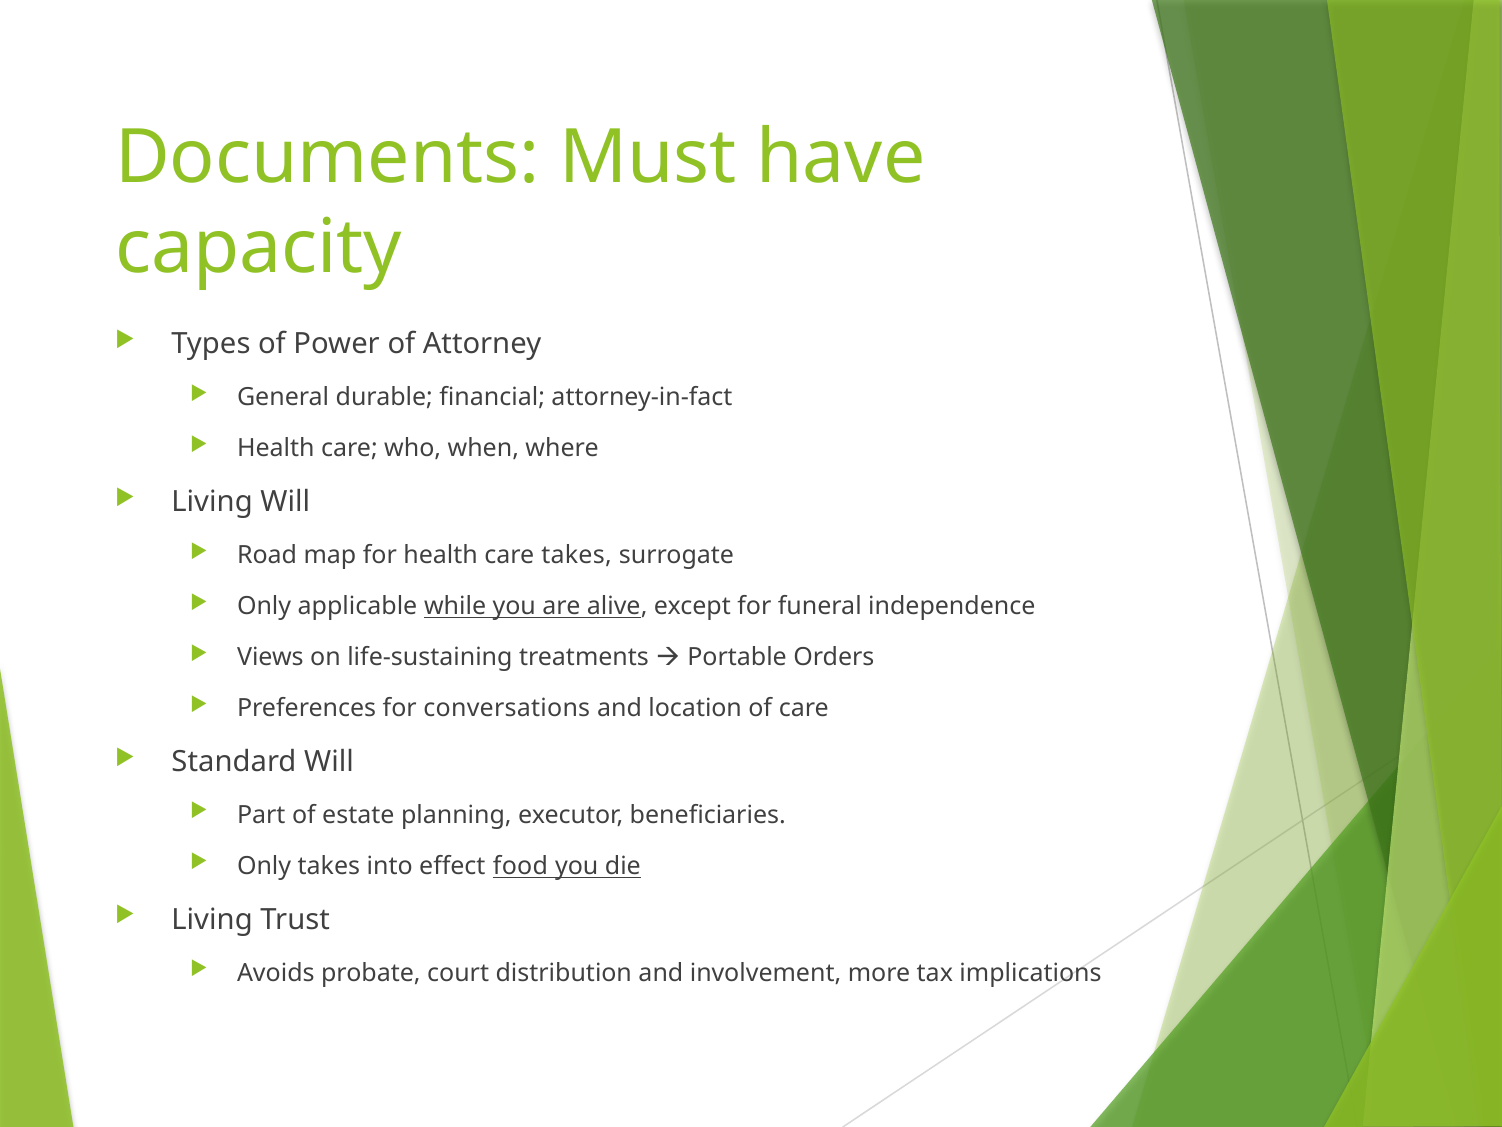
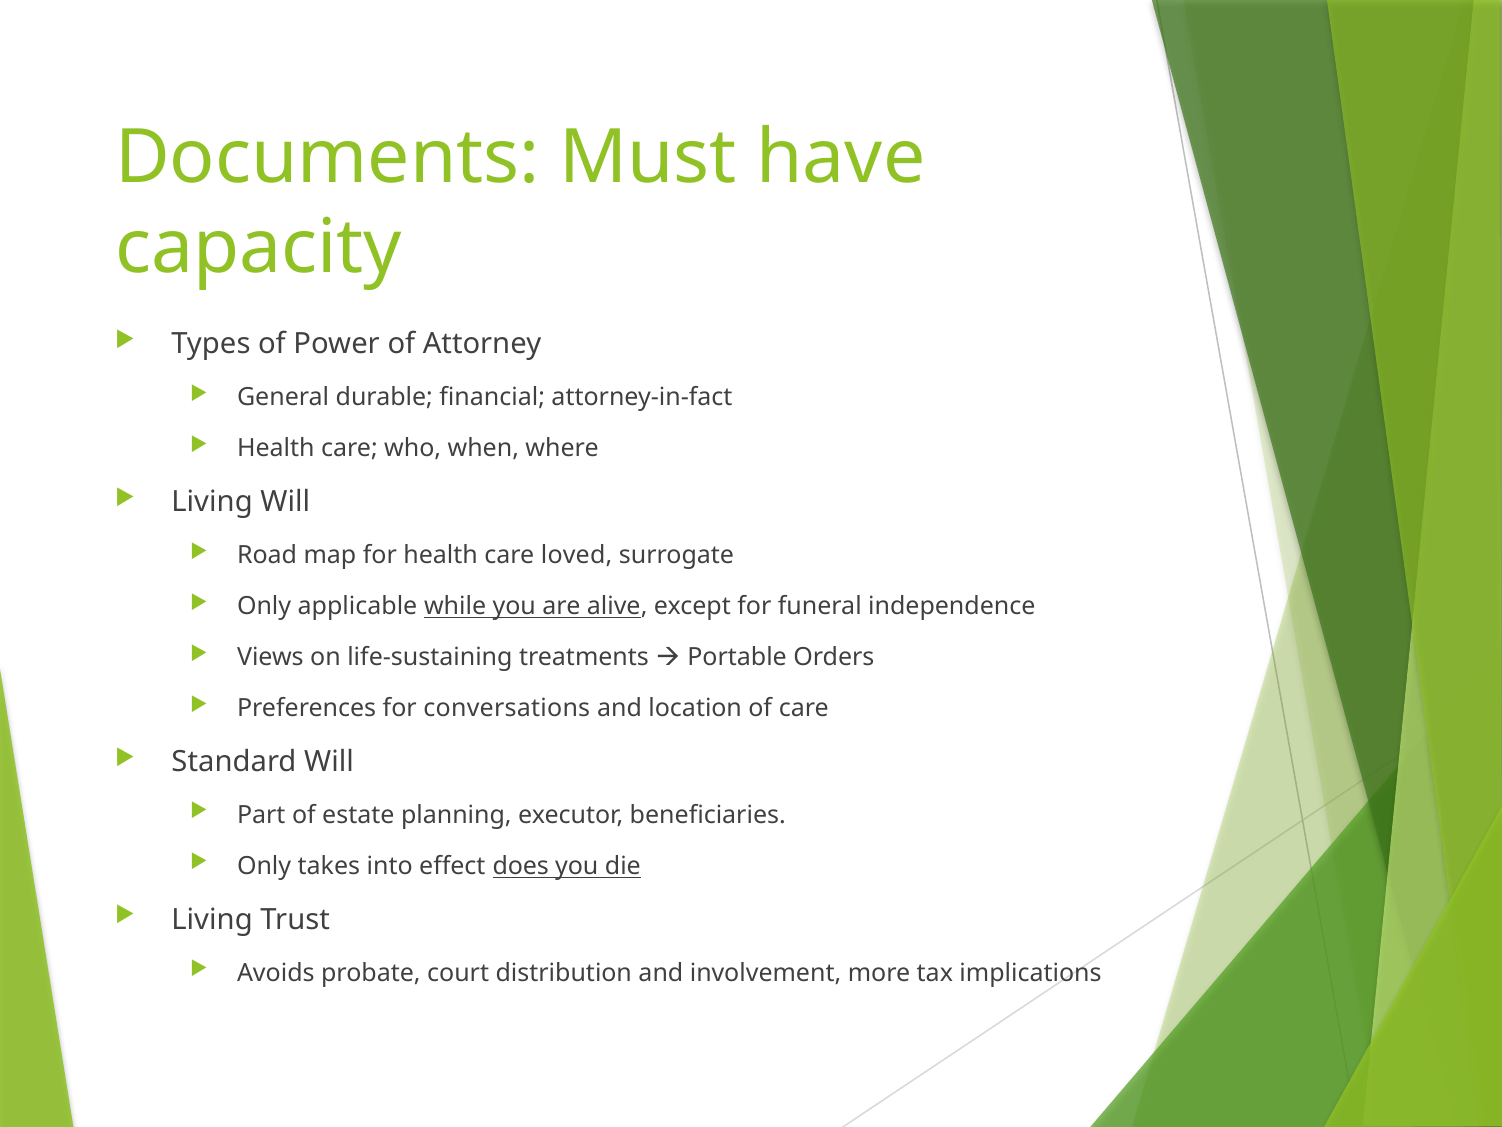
care takes: takes -> loved (577, 555)
food: food -> does (521, 866)
